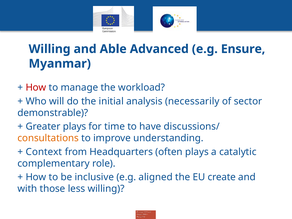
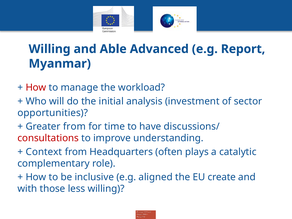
Ensure: Ensure -> Report (243, 49)
necessarily: necessarily -> investment (192, 101)
demonstrable: demonstrable -> opportunities (53, 113)
Greater plays: plays -> from (74, 126)
consultations colour: orange -> red (48, 138)
